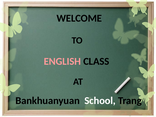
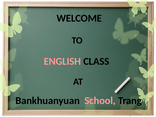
School colour: white -> pink (100, 101)
